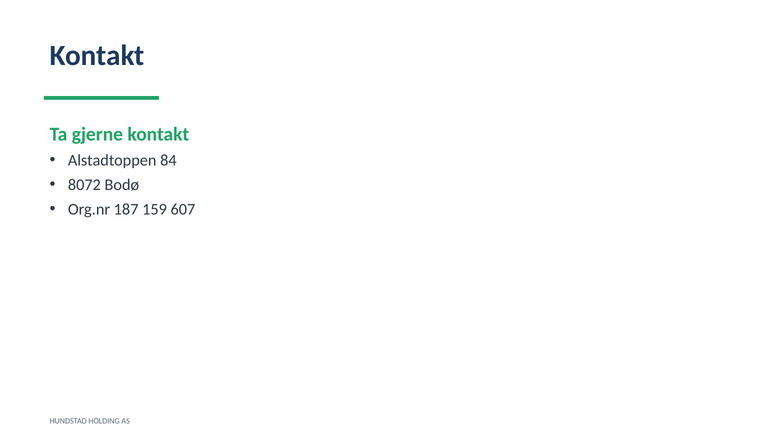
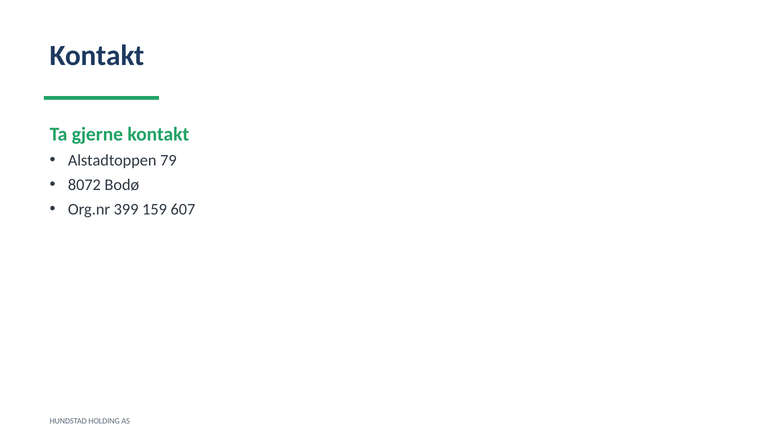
84: 84 -> 79 (168, 160)
187: 187 -> 399 (126, 209)
